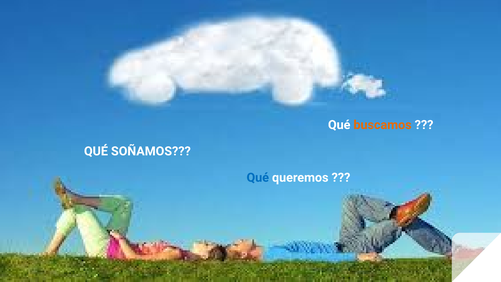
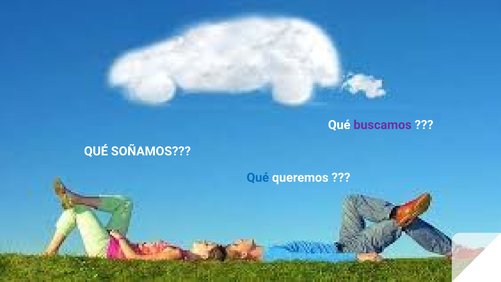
buscamos colour: orange -> purple (383, 125)
